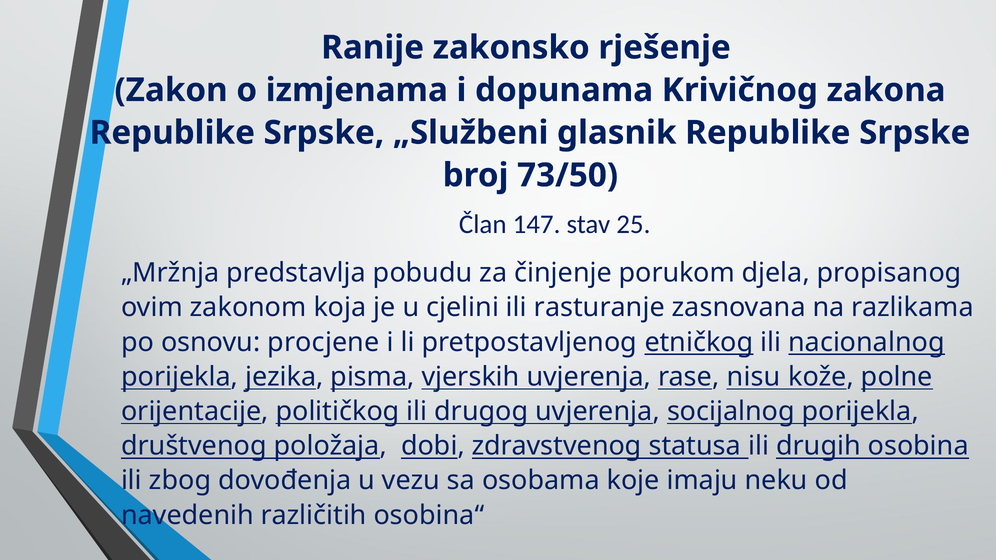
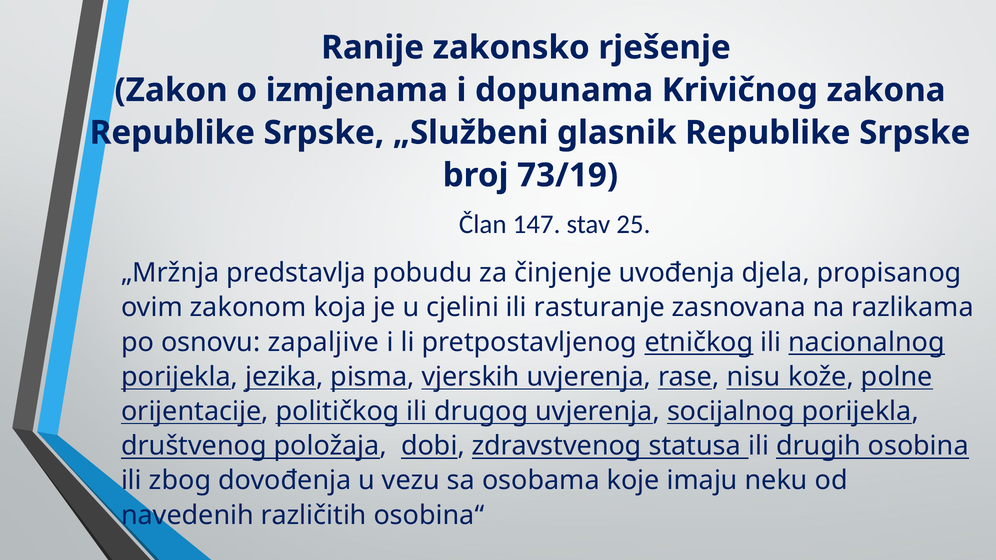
73/50: 73/50 -> 73/19 (568, 175)
porukom: porukom -> uvođenja (677, 273)
procjene: procjene -> zapaljive (323, 342)
